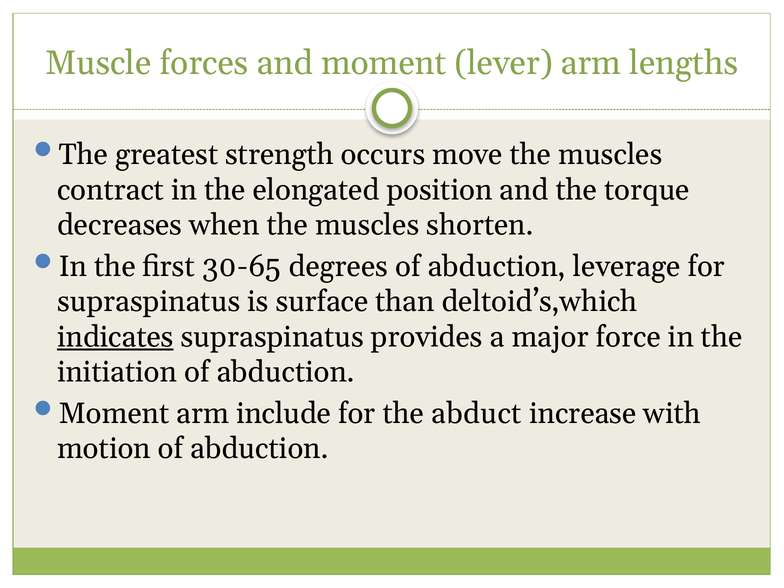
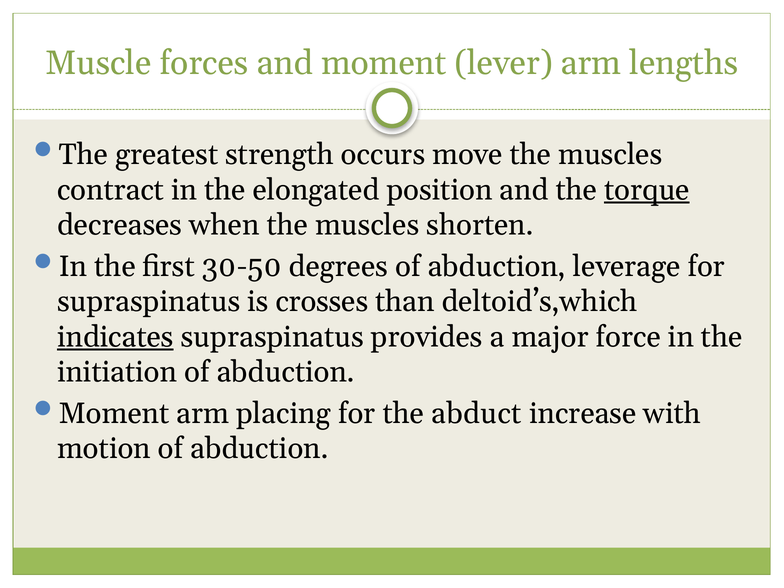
torque underline: none -> present (647, 190)
30-65: 30-65 -> 30-50 (242, 266)
surface: surface -> crosses (322, 302)
include: include -> placing (283, 413)
